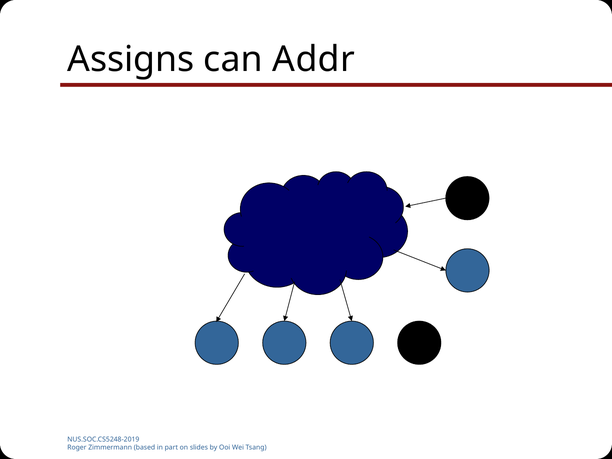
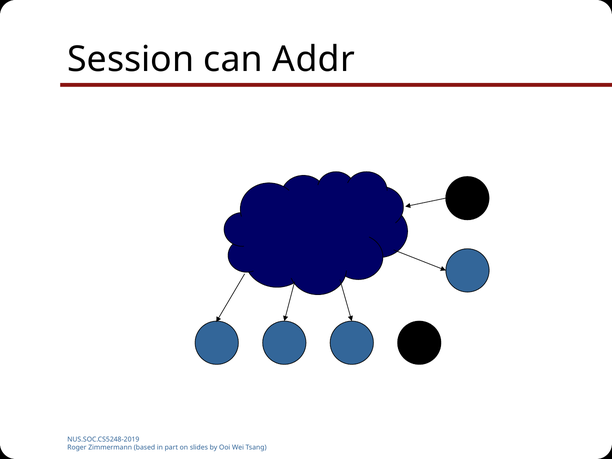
Assigns: Assigns -> Session (131, 59)
